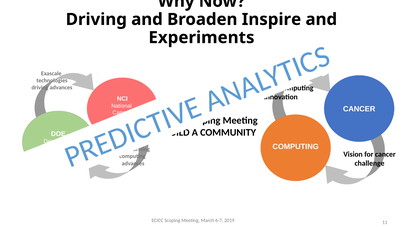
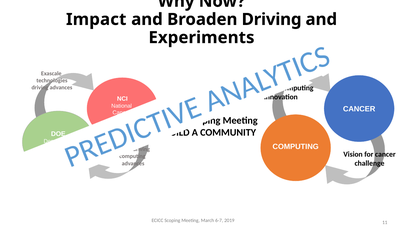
Driving: Driving -> Impact (96, 19)
Broaden Inspire: Inspire -> Driving (272, 19)
